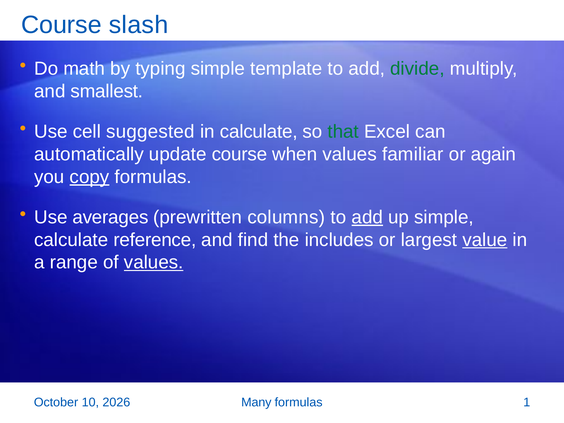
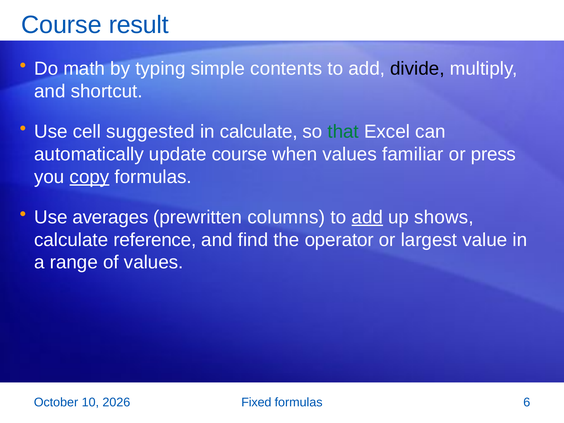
slash: slash -> result (139, 25)
template: template -> contents (286, 69)
divide colour: green -> black (417, 69)
smallest: smallest -> shortcut (107, 91)
again: again -> press (493, 154)
up simple: simple -> shows (444, 217)
includes: includes -> operator (339, 240)
value underline: present -> none (485, 240)
values underline: present -> none (154, 262)
Many: Many -> Fixed (256, 402)
1: 1 -> 6 (527, 402)
